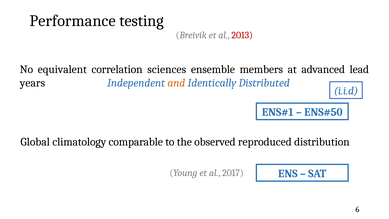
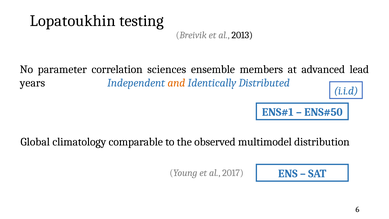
Performance: Performance -> Lopatoukhin (73, 21)
2013 colour: red -> black (242, 35)
equivalent: equivalent -> parameter (62, 69)
reproduced: reproduced -> multimodel (265, 142)
